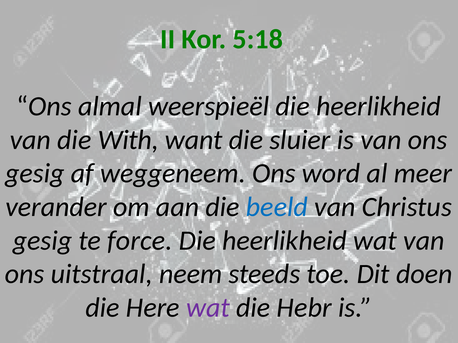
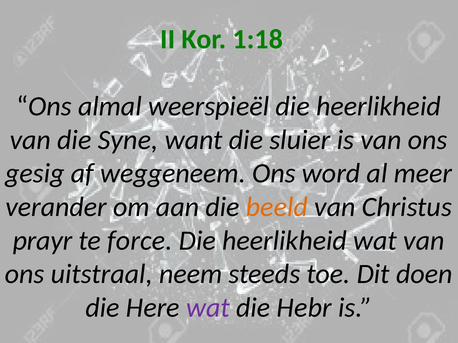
5:18: 5:18 -> 1:18 (258, 39)
With: With -> Syne (128, 140)
beeld colour: blue -> orange (277, 207)
gesig: gesig -> prayr (43, 241)
